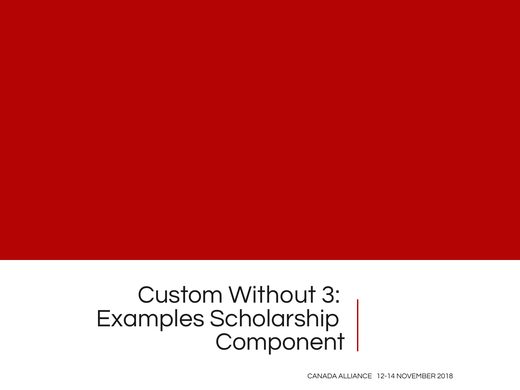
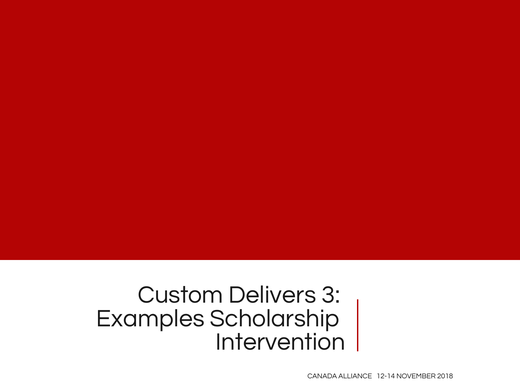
Without: Without -> Delivers (272, 295)
Component: Component -> Intervention (280, 342)
